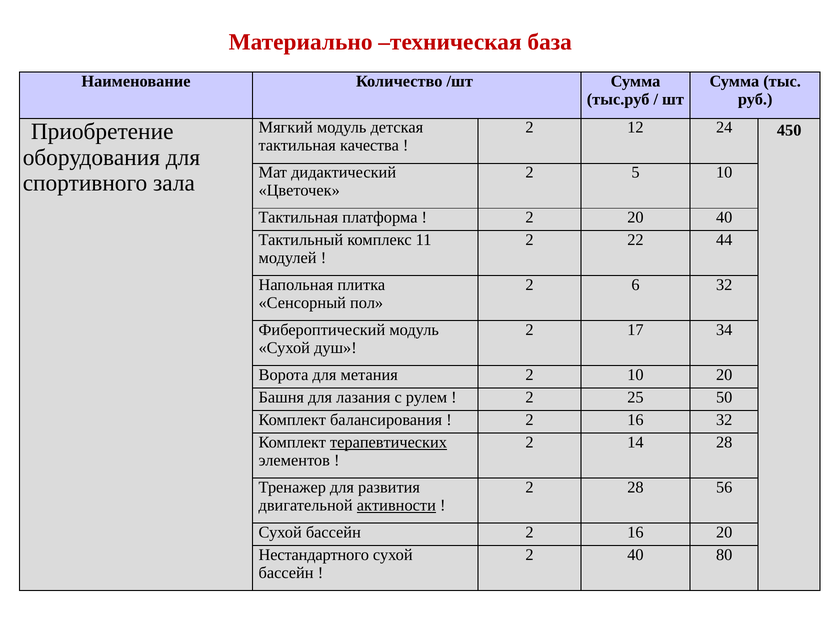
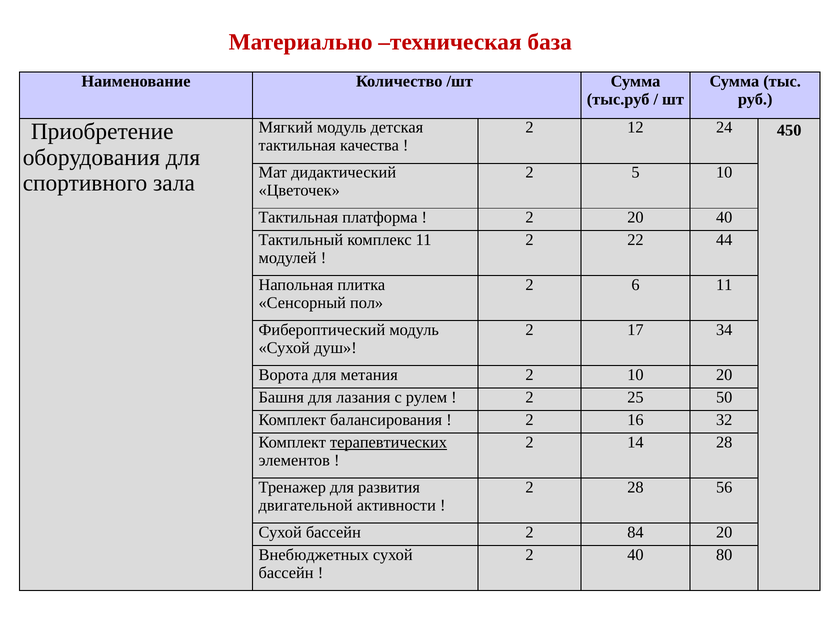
6 32: 32 -> 11 (724, 285)
активности underline: present -> none (396, 505)
бассейн 2 16: 16 -> 84 (635, 532)
Нестандартного: Нестандартного -> Внебюджетных (314, 555)
